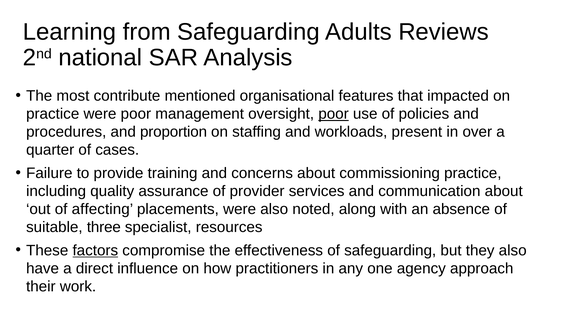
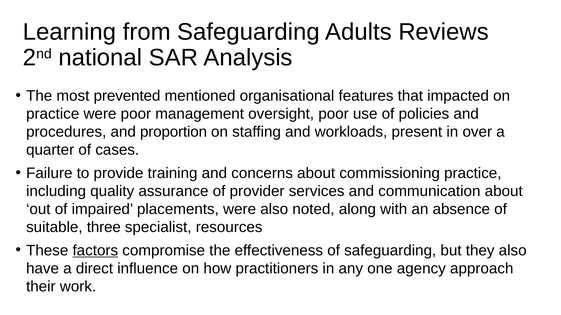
contribute: contribute -> prevented (127, 96)
poor underline: present -> none (334, 114)
affecting: affecting -> impaired (102, 210)
